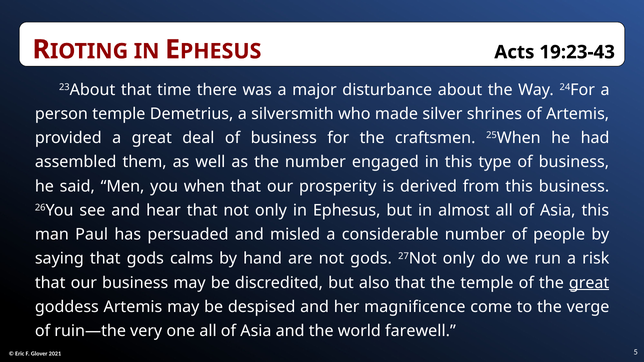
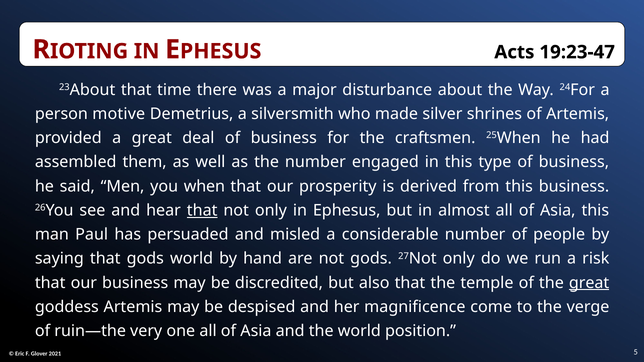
19:23-43: 19:23-43 -> 19:23-47 (577, 52)
person temple: temple -> motive (119, 114)
that underline: none -> present (202, 211)
gods calms: calms -> world (192, 259)
farewell: farewell -> position (421, 331)
